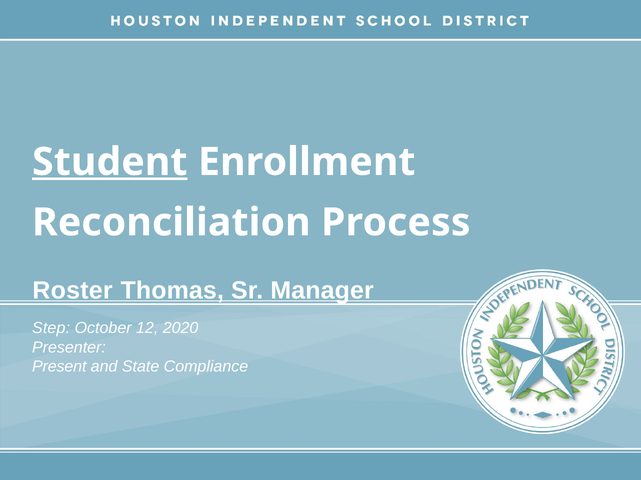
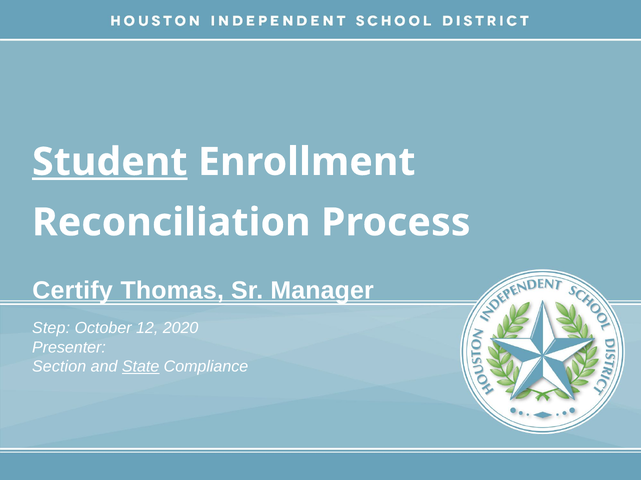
Roster: Roster -> Certify (73, 291)
Present: Present -> Section (59, 367)
State underline: none -> present (141, 367)
